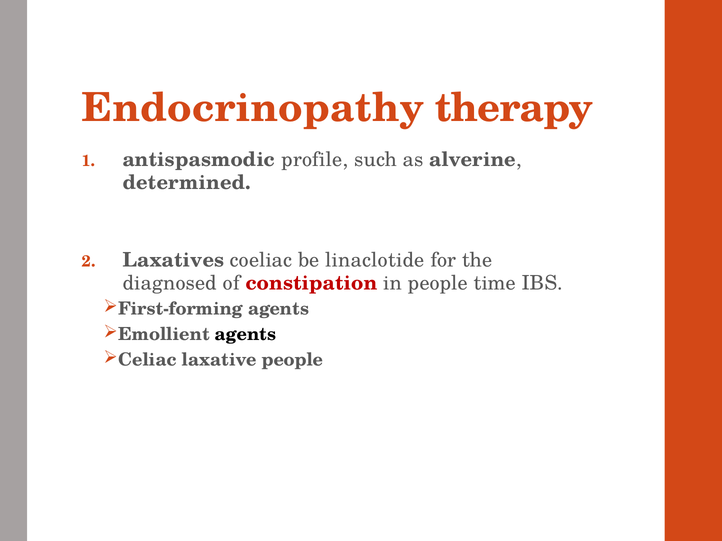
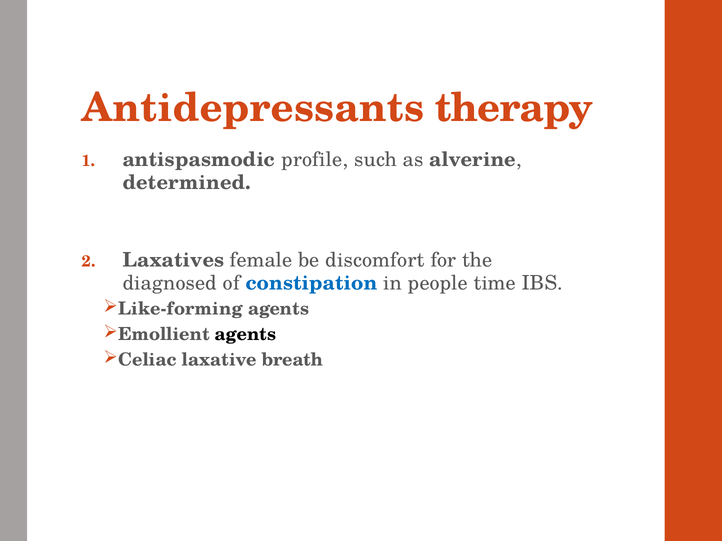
Endocrinopathy: Endocrinopathy -> Antidepressants (253, 108)
coeliac: coeliac -> female (261, 260)
linaclotide: linaclotide -> discomfort (375, 260)
constipation colour: red -> blue (312, 283)
First-forming: First-forming -> Like-forming (180, 309)
laxative people: people -> breath (292, 360)
